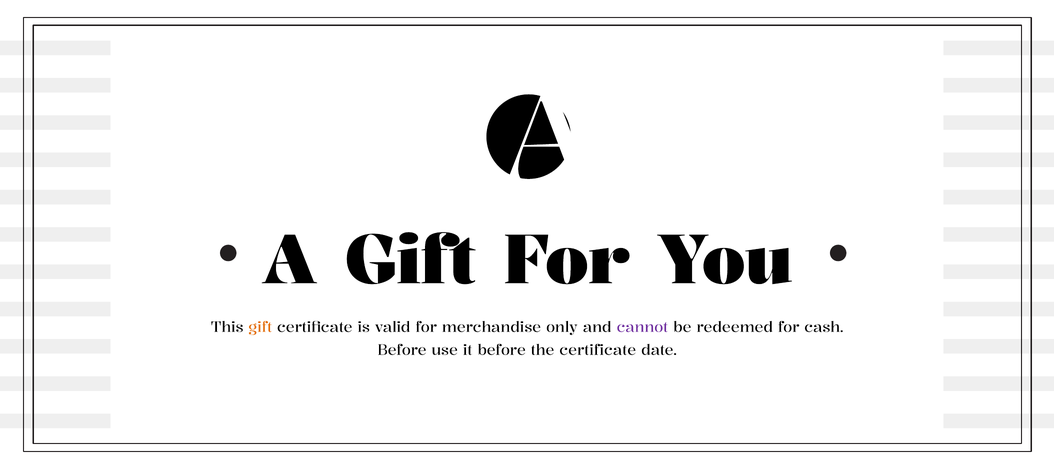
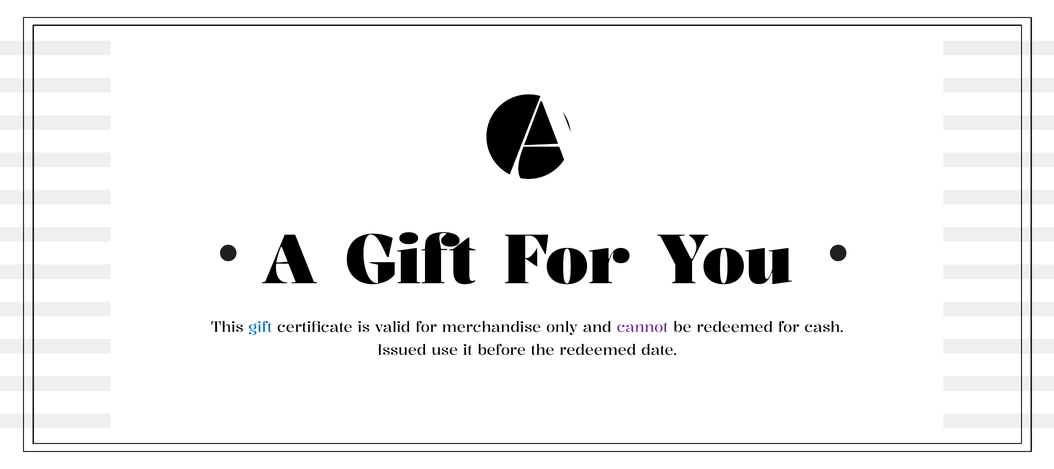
gift colour: orange -> blue (260, 327)
Before: Before -> Issued (402, 349)
the certificate: certificate -> redeemed (598, 349)
